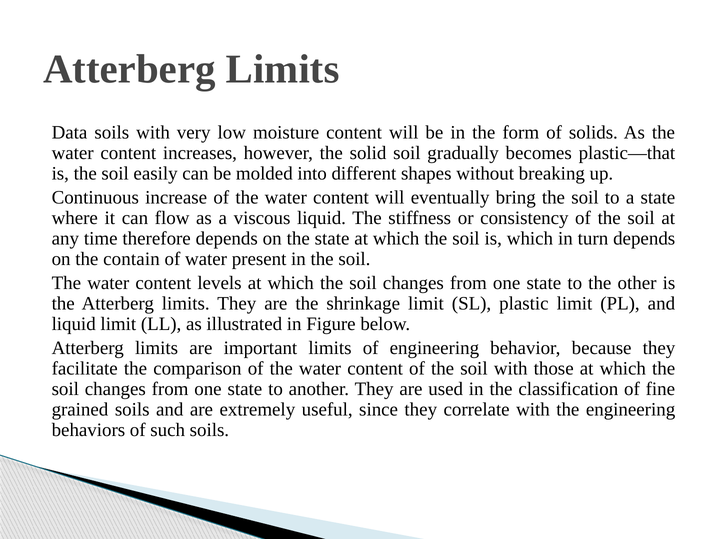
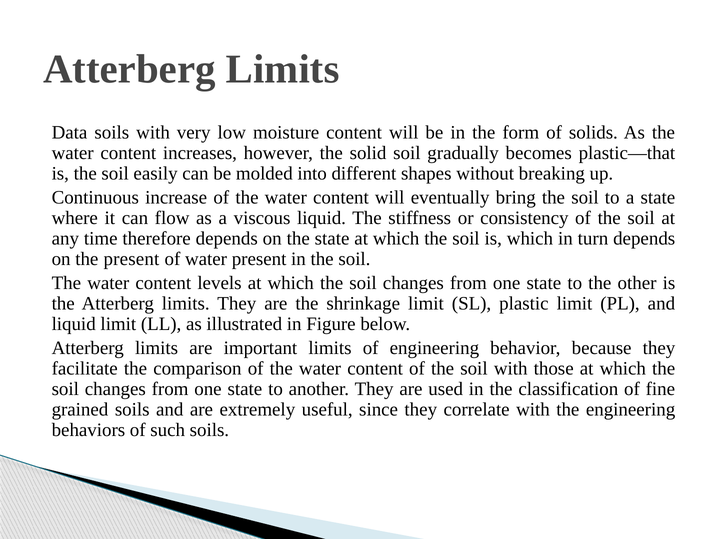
the contain: contain -> present (131, 259)
